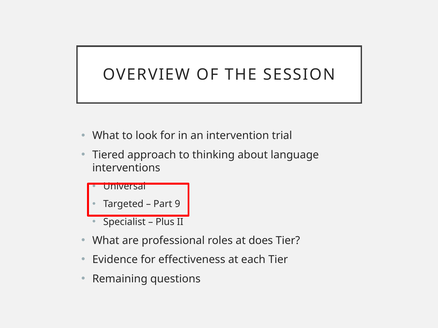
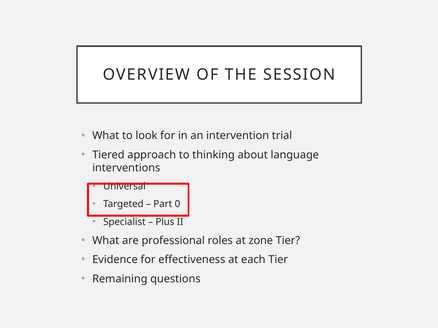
9: 9 -> 0 (178, 204)
does: does -> zone (261, 241)
